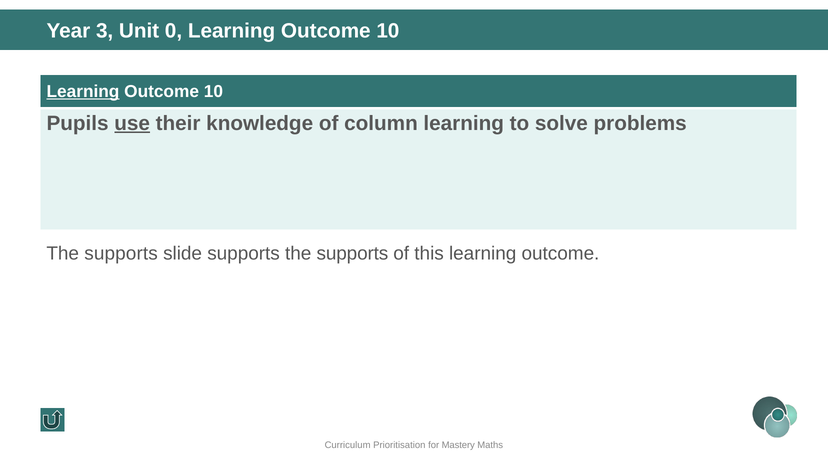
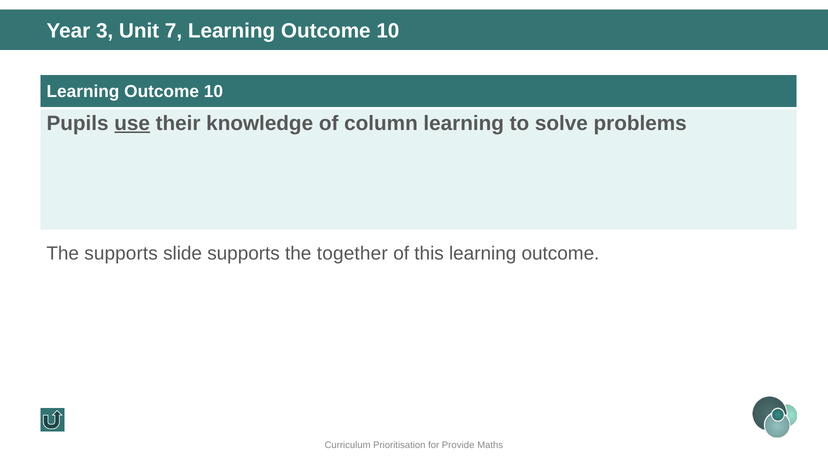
0: 0 -> 7 (173, 31)
Learning underline: present -> none (83, 92)
supports the supports: supports -> together (352, 253)
Mastery: Mastery -> Provide (458, 445)
